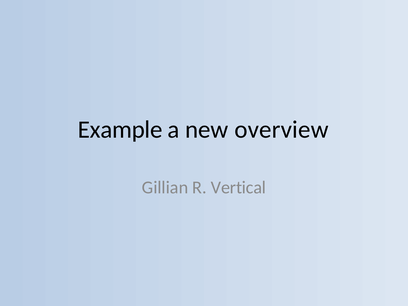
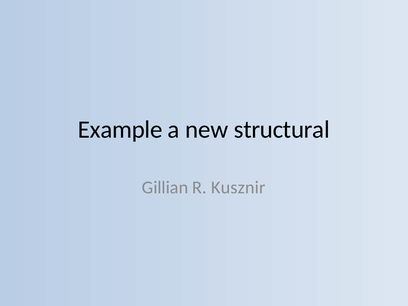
overview: overview -> structural (282, 130)
Vertical: Vertical -> Kusznir (238, 188)
